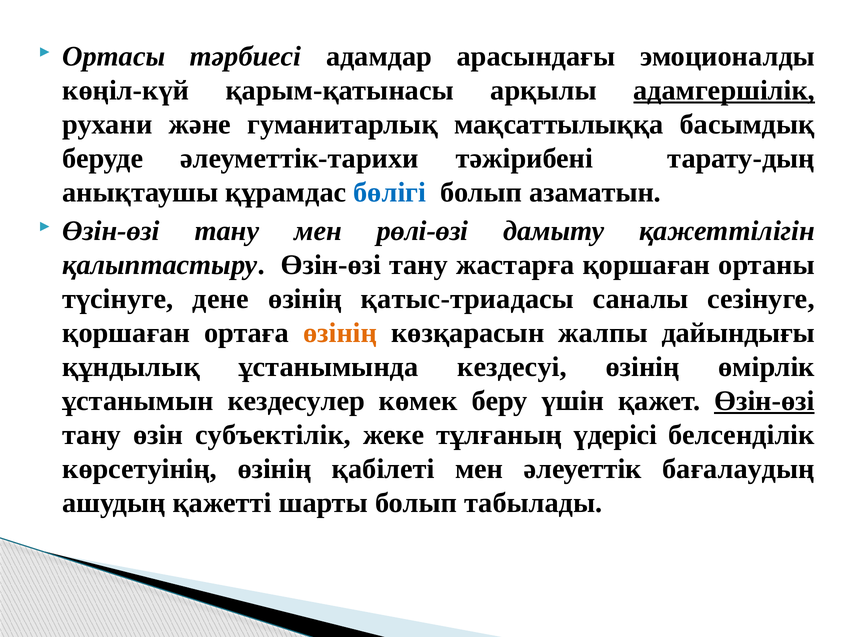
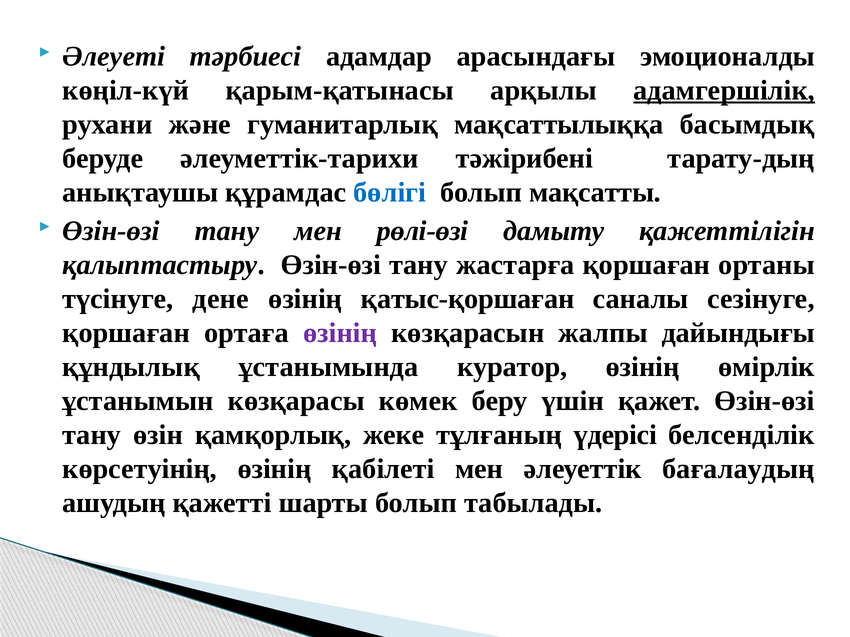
Ортасы: Ортасы -> Әлеуеті (114, 56)
азаматын: азаматын -> мақсатты (595, 192)
қатыс-триадасы: қатыс-триадасы -> қатыс-қоршаған (468, 299)
өзінің colour: orange -> purple (340, 333)
кездесуі: кездесуі -> куратор (512, 367)
кездесулер: кездесулер -> көзқарасы (296, 401)
Өзін-өзі underline: present -> none (764, 401)
субъектілік: субъектілік -> қамқорлық (273, 435)
